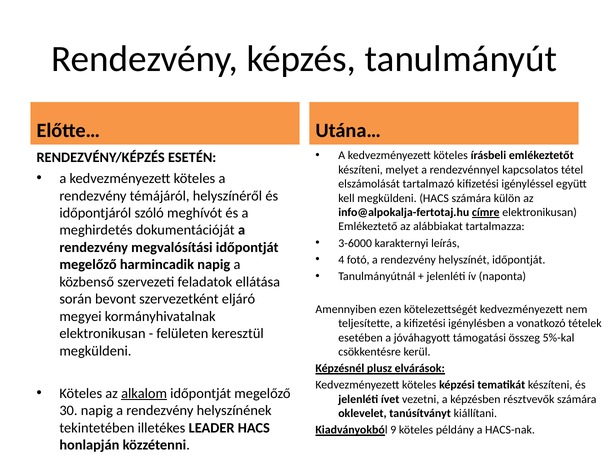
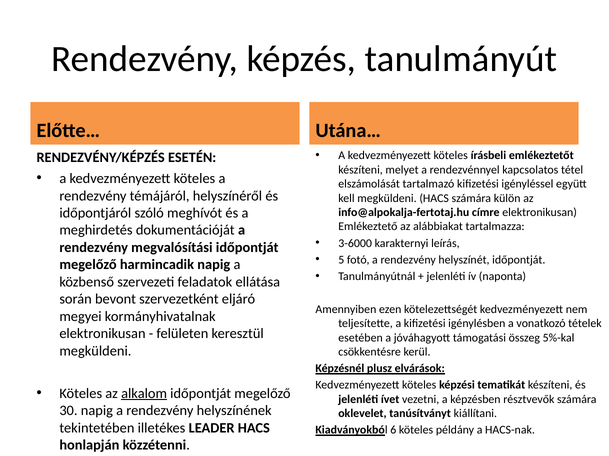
címre underline: present -> none (486, 213)
4: 4 -> 5 (341, 260)
9: 9 -> 6 (393, 431)
